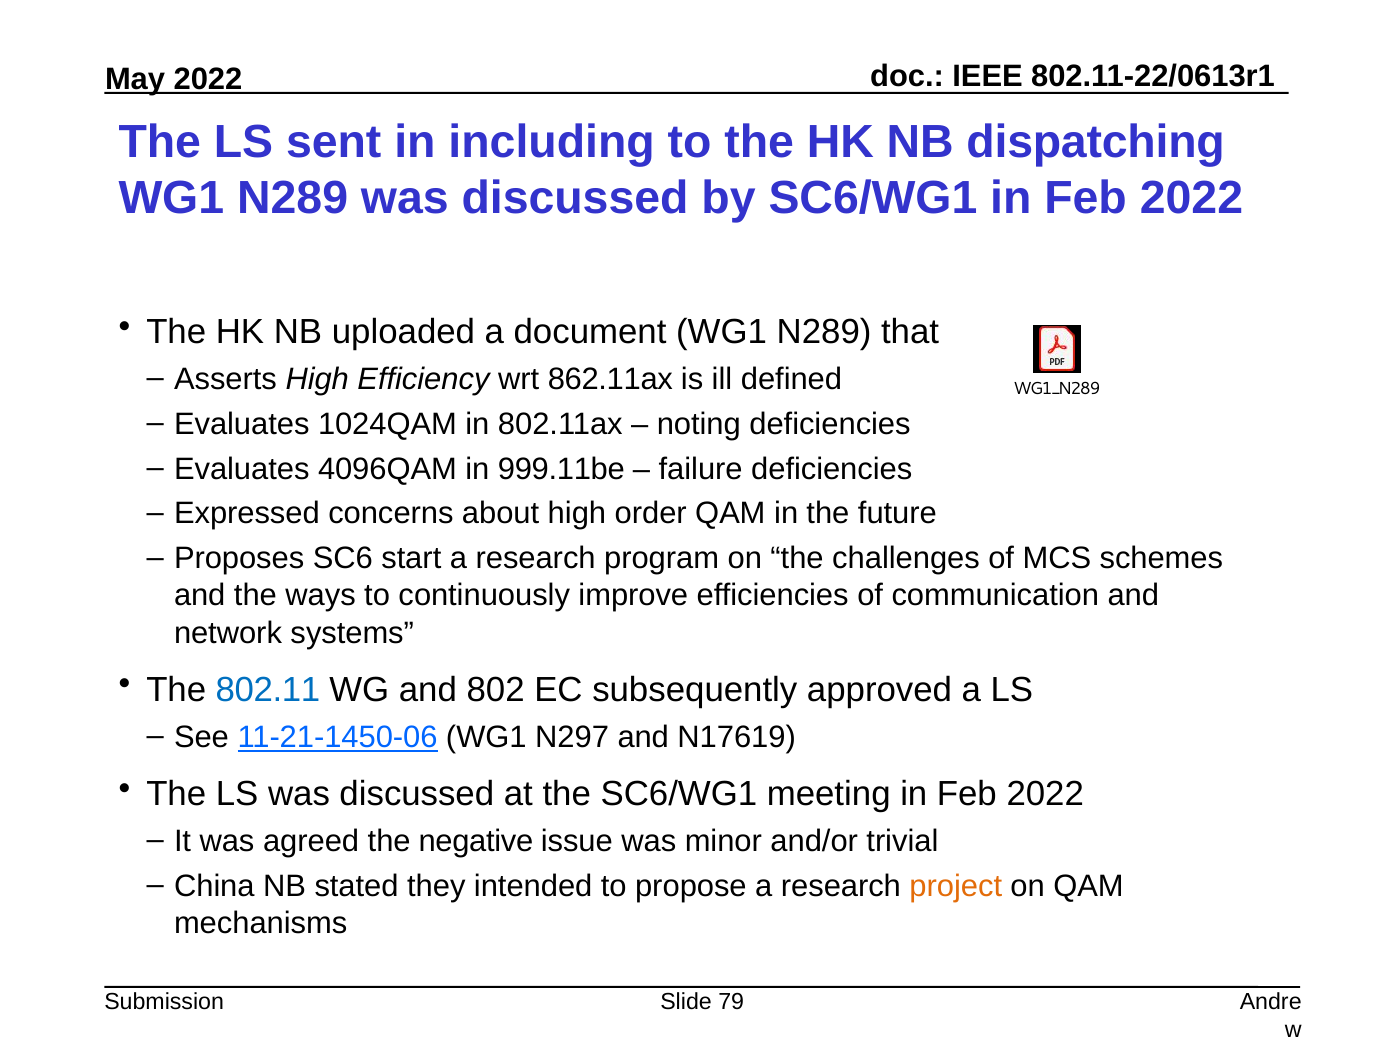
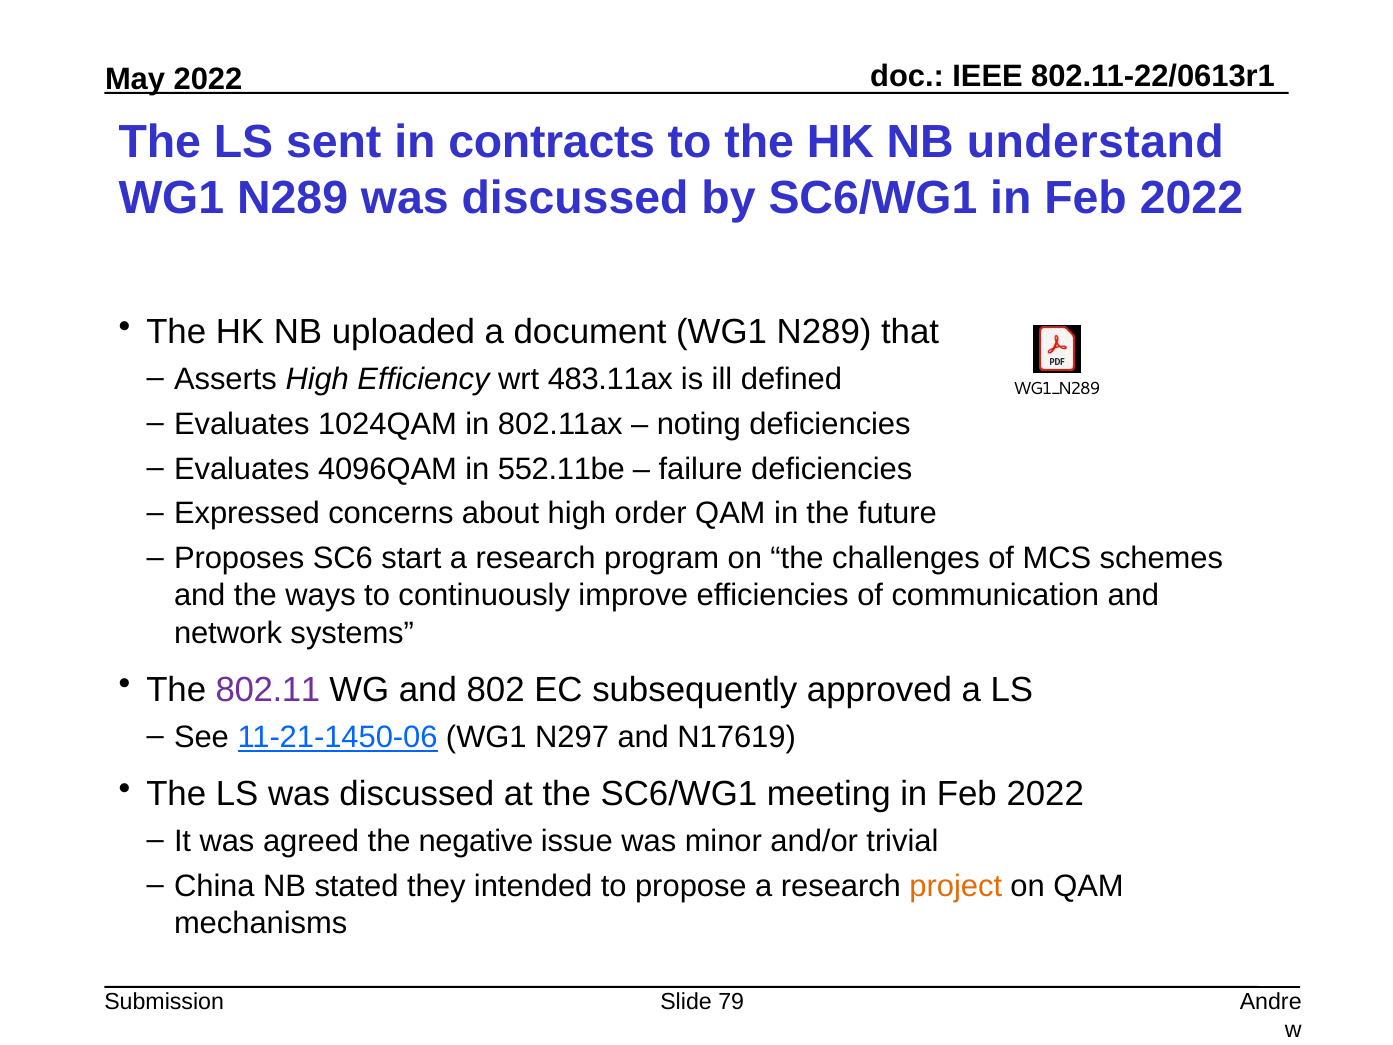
including: including -> contracts (552, 143)
dispatching: dispatching -> understand (1095, 143)
862.11ax: 862.11ax -> 483.11ax (610, 379)
999.11be: 999.11be -> 552.11be (561, 469)
802.11 colour: blue -> purple (268, 690)
